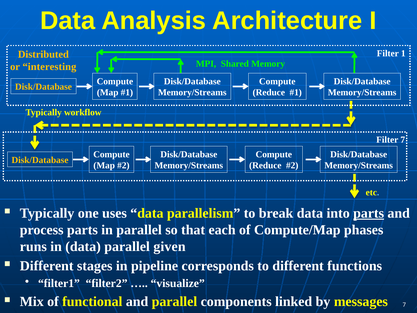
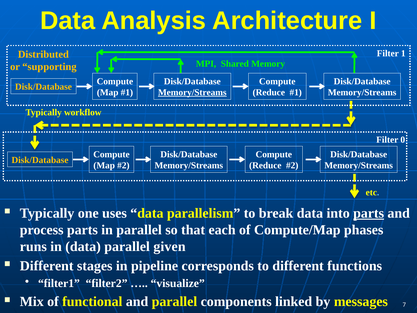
interesting: interesting -> supporting (49, 67)
Memory/Streams underline: none -> present (192, 92)
Filter 7: 7 -> 0 (403, 140)
